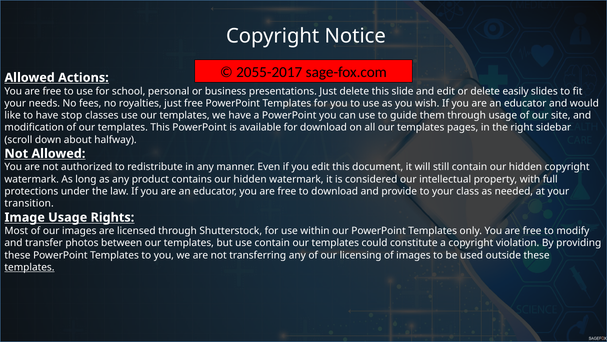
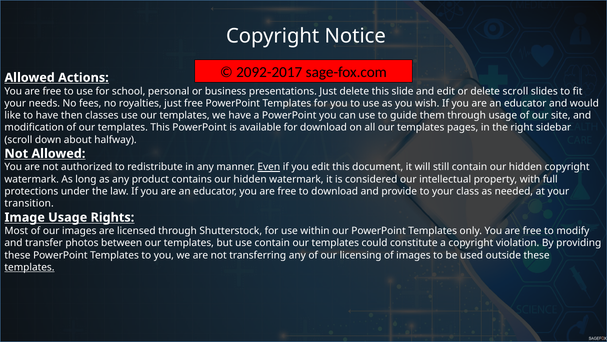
2055-2017: 2055-2017 -> 2092-2017 (269, 72)
delete easily: easily -> scroll (515, 91)
stop: stop -> then (72, 115)
Even underline: none -> present (269, 167)
